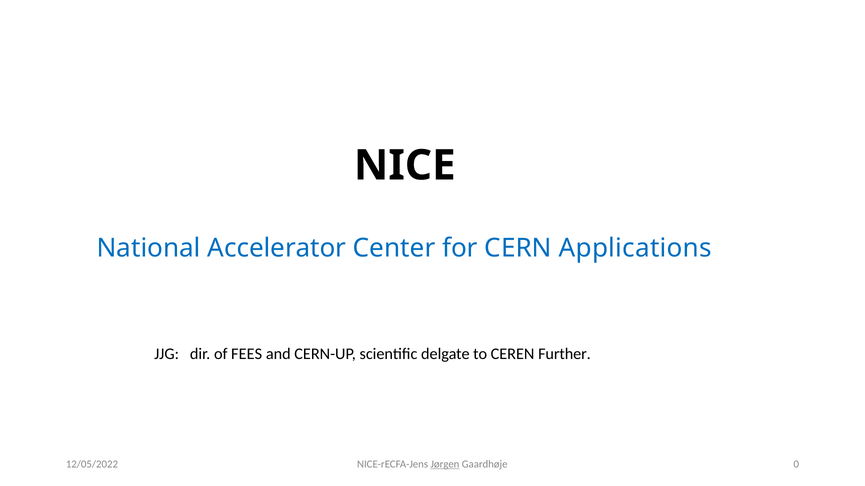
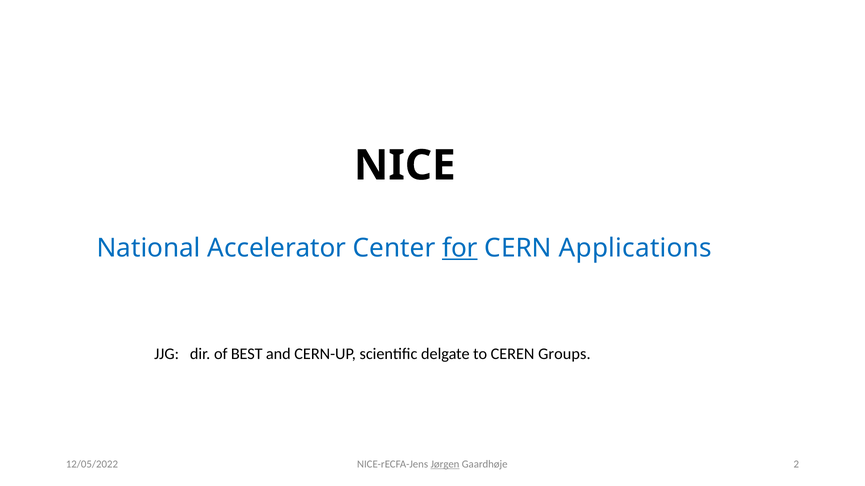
for underline: none -> present (460, 248)
FEES: FEES -> BEST (247, 354)
Further: Further -> Groups (564, 354)
0: 0 -> 2 (796, 465)
